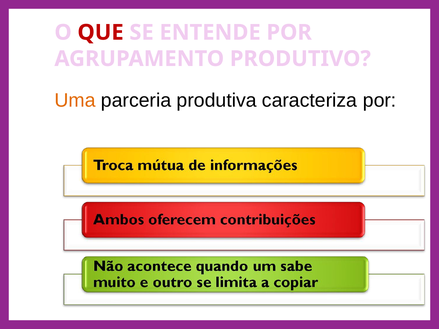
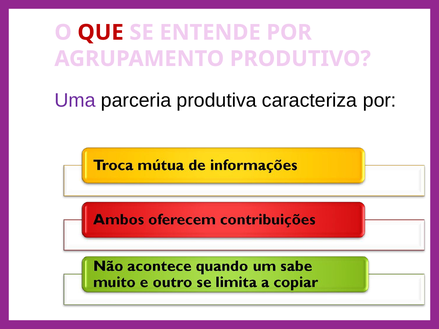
Uma colour: orange -> purple (75, 100)
